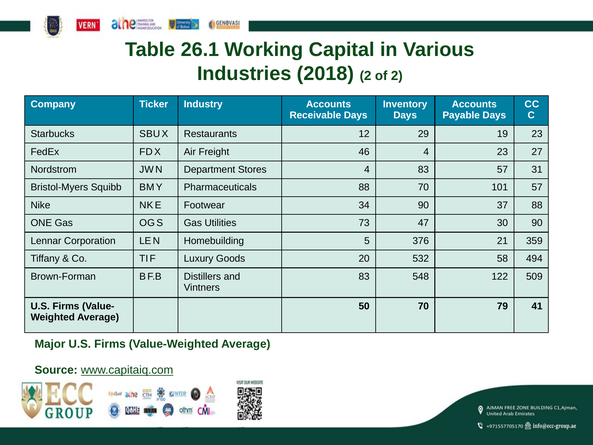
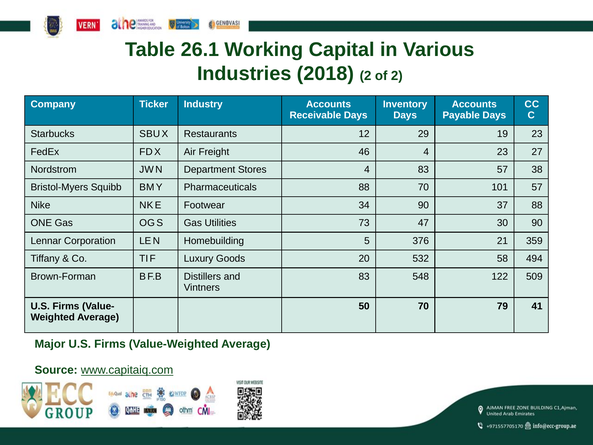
31: 31 -> 38 (537, 169)
